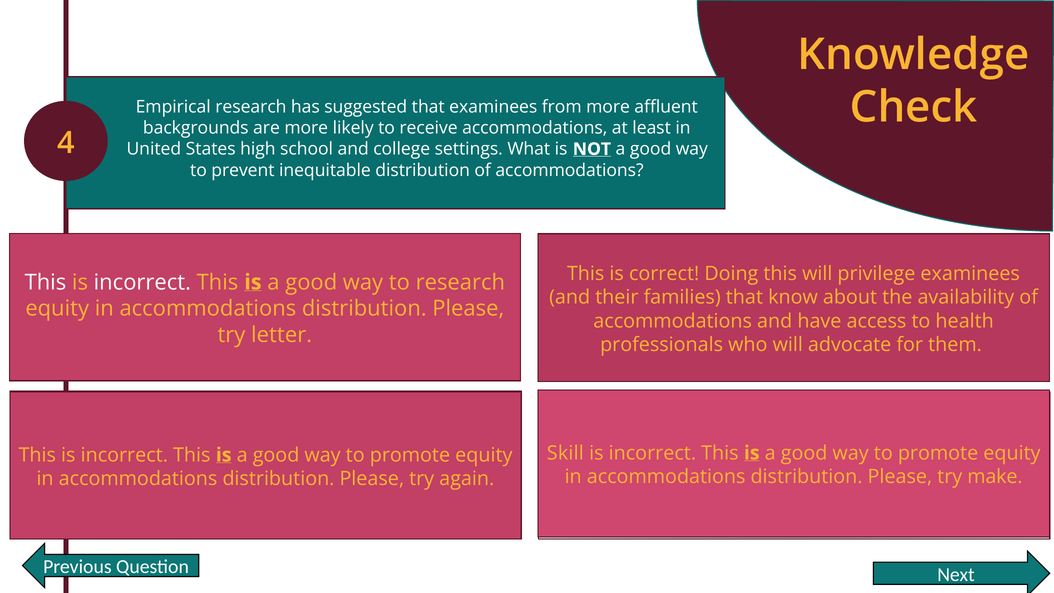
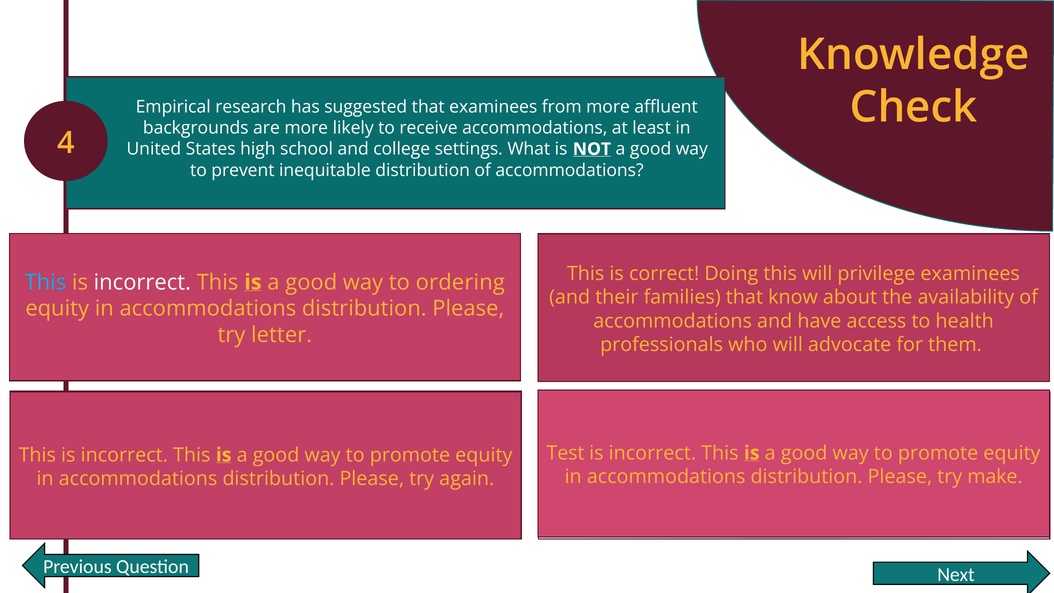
This colour: white -> light blue (45, 282)
to research: research -> ordering (460, 282)
Skill: Skill -> Test (566, 453)
